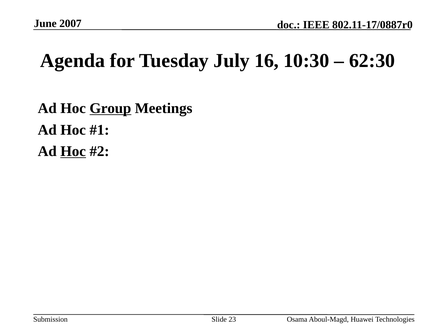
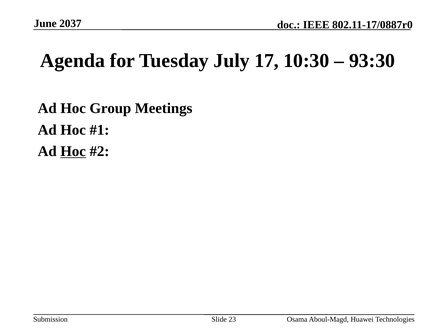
2007: 2007 -> 2037 (70, 24)
16: 16 -> 17 (267, 61)
62:30: 62:30 -> 93:30 (372, 61)
Group underline: present -> none (110, 108)
